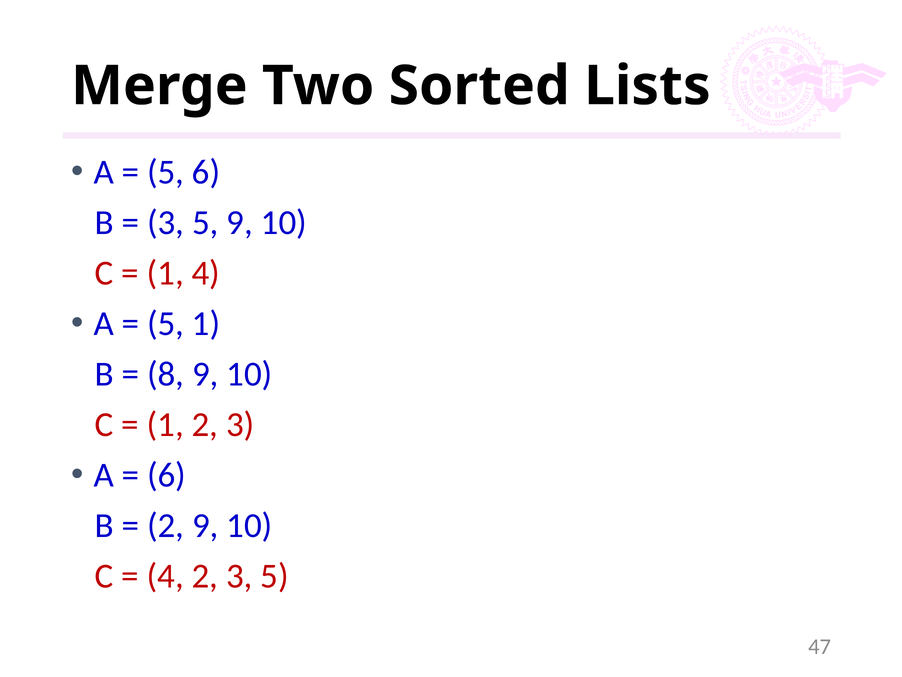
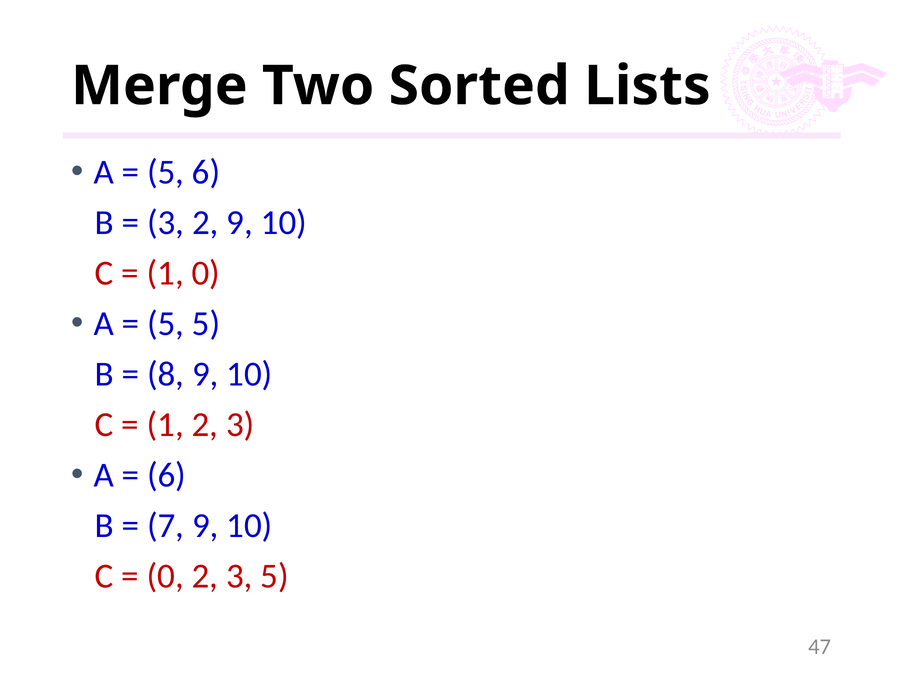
5: 5 -> 2 (205, 223)
1 4: 4 -> 0 (206, 273)
5 1: 1 -> 5 (206, 323)
2: 2 -> 7 (166, 525)
4: 4 -> 0 (165, 576)
